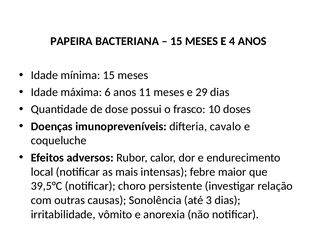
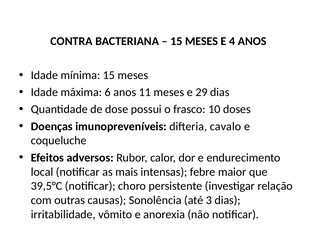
PAPEIRA: PAPEIRA -> CONTRA (71, 41)
